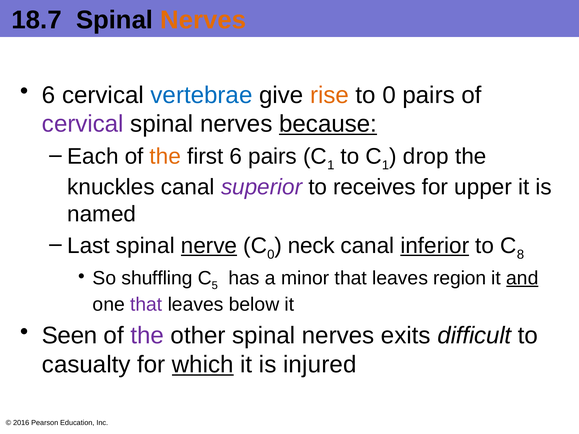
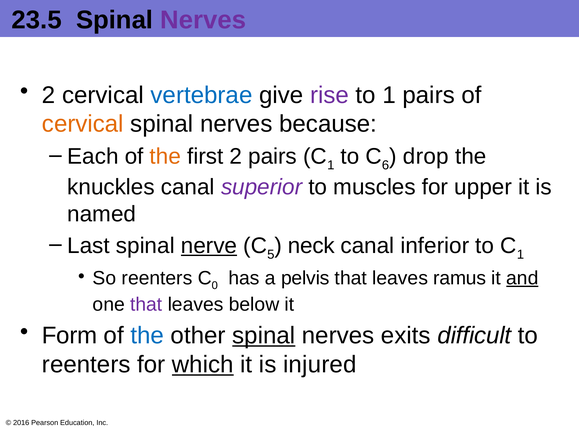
18.7: 18.7 -> 23.5 (37, 20)
Nerves colour: orange -> purple (203, 20)
6: 6 -> 2 (49, 95)
rise colour: orange -> purple (329, 95)
to 0: 0 -> 1 (389, 95)
cervical colour: purple -> orange (83, 124)
because underline: present -> none (328, 124)
first 6: 6 -> 2 (236, 156)
1: 1 -> 6 (386, 165)
receives: receives -> muscles (375, 187)
0: 0 -> 5 (271, 255)
inferior underline: present -> none (435, 246)
8: 8 -> 1 (521, 255)
So shuffling: shuffling -> reenters (157, 278)
5: 5 -> 0 (215, 286)
minor: minor -> pelvis (305, 278)
region: region -> ramus (460, 278)
Seen: Seen -> Form (70, 336)
the colour: purple -> blue (147, 336)
spinal underline: none -> present (264, 336)
casualty: casualty -> reenters (86, 365)
